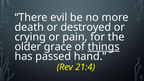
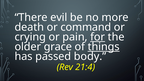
destroyed: destroyed -> command (86, 27)
for underline: none -> present (98, 37)
hand: hand -> body (90, 56)
